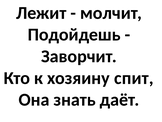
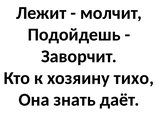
спит: спит -> тихо (134, 78)
